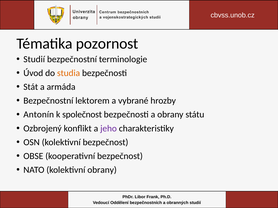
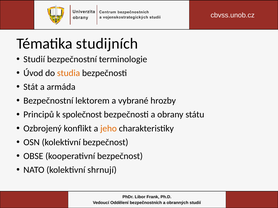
pozornost: pozornost -> studijních (107, 44)
Antonín: Antonín -> Principů (39, 115)
jeho colour: purple -> orange (109, 129)
kolektivní obrany: obrany -> shrnují (102, 170)
